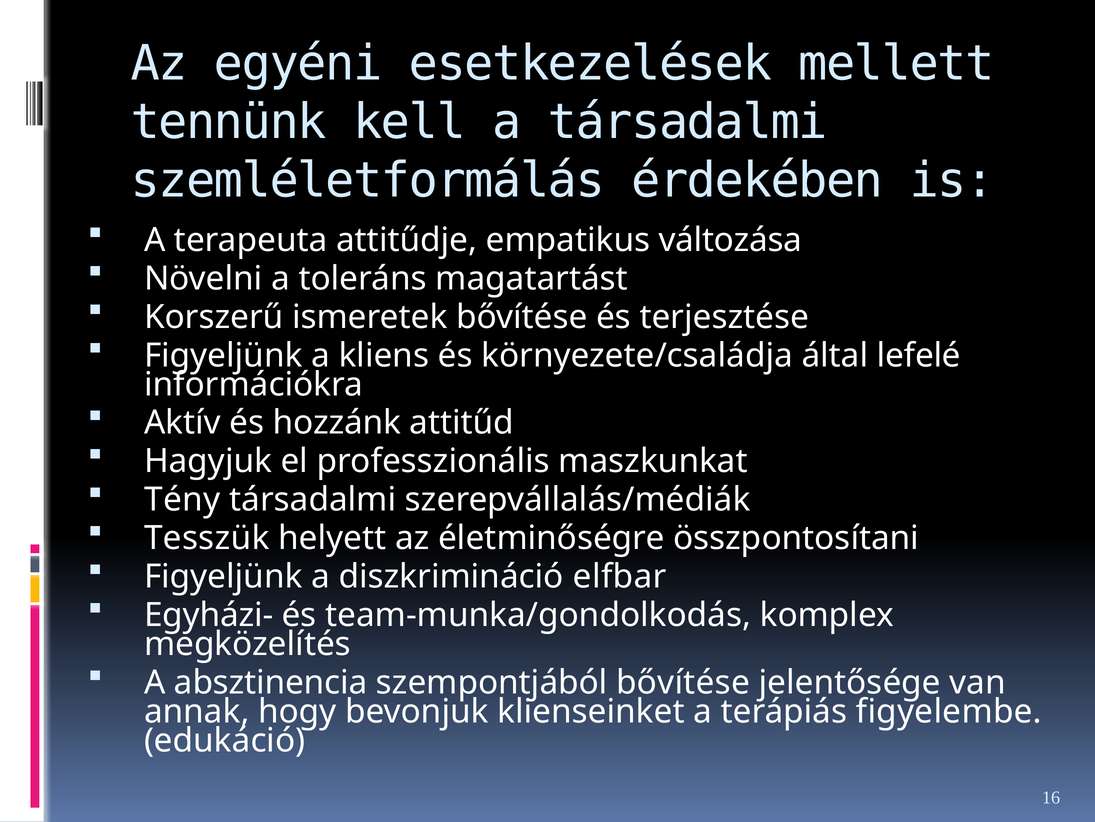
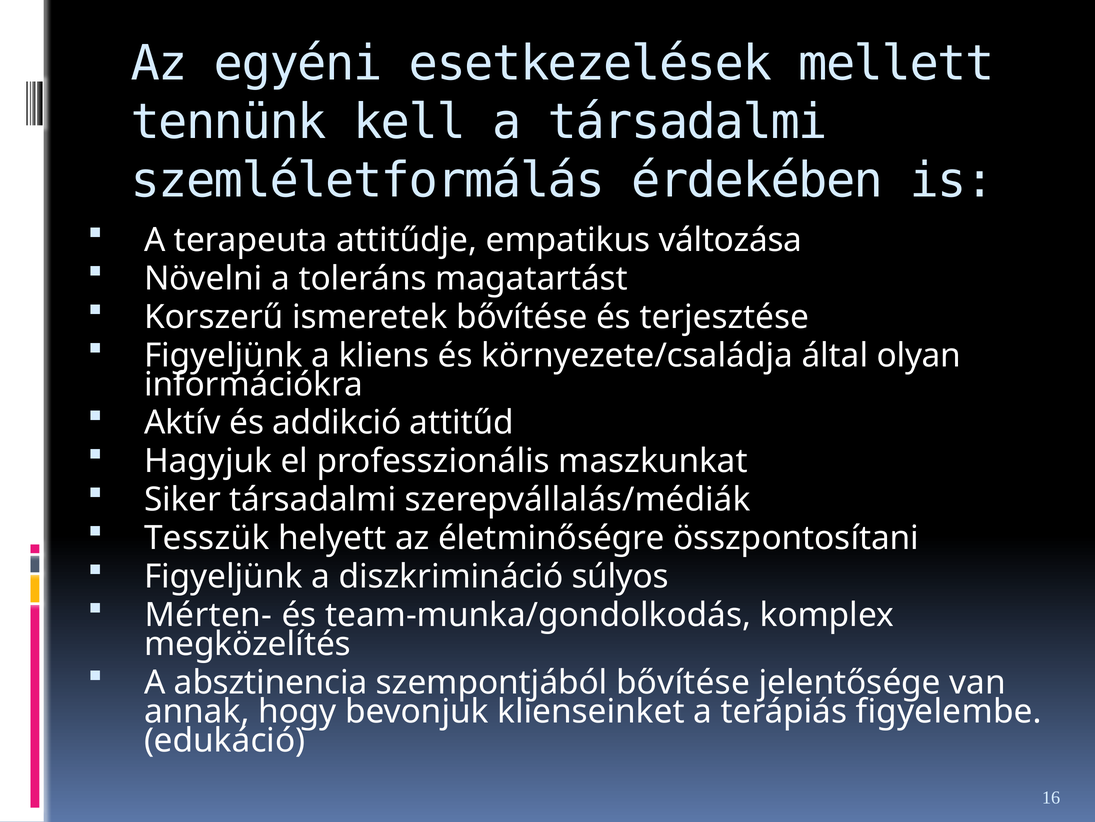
lefelé: lefelé -> olyan (919, 355)
hozzánk: hozzánk -> addikció (337, 423)
Tény: Tény -> Siker (182, 499)
elfbar: elfbar -> súlyos (620, 576)
Egyházi-: Egyházi- -> Mérten- (208, 615)
